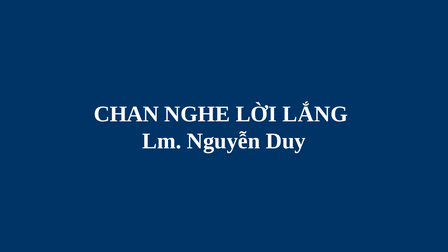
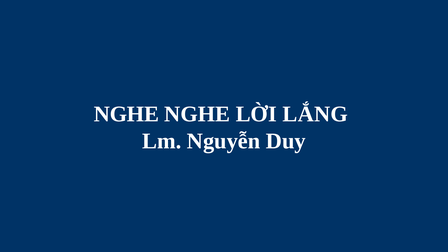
CHAN: CHAN -> NGHE (126, 114)
